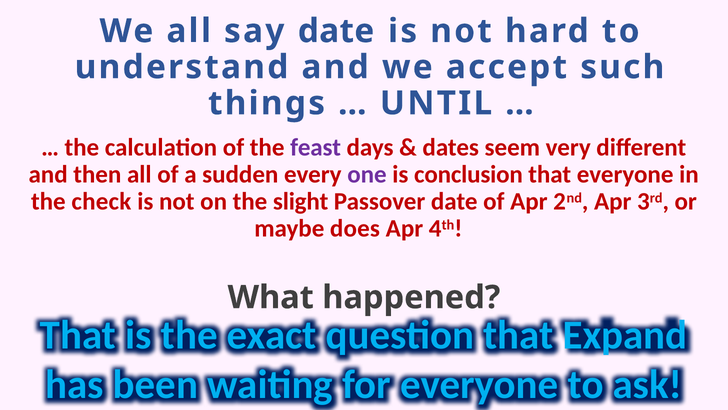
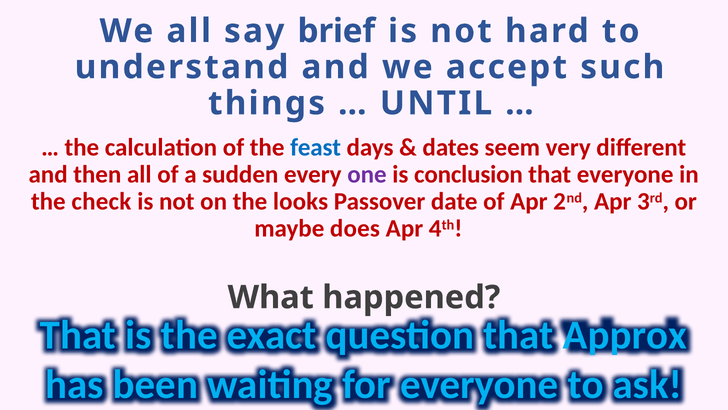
say date: date -> brief (336, 31)
feast colour: purple -> blue (316, 147)
slight: slight -> looks (301, 201)
Expand: Expand -> Approx (625, 335)
